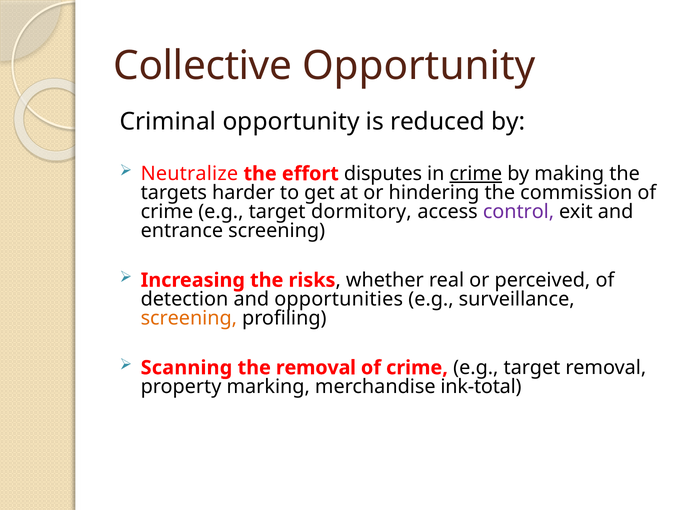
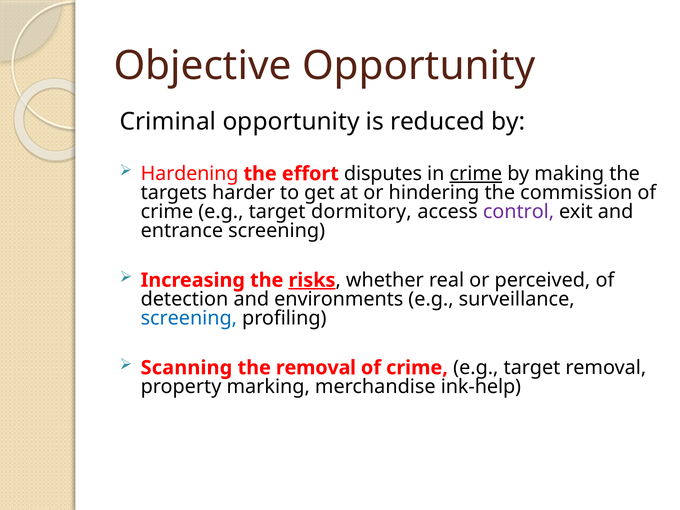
Collective: Collective -> Objective (203, 66)
Neutralize: Neutralize -> Hardening (190, 174)
risks underline: none -> present (312, 280)
opportunities: opportunities -> environments (339, 299)
screening colour: orange -> blue (189, 318)
ink-total: ink-total -> ink-help (481, 387)
